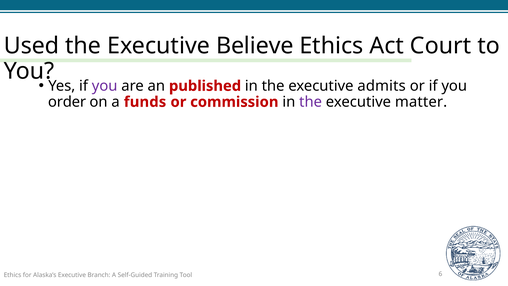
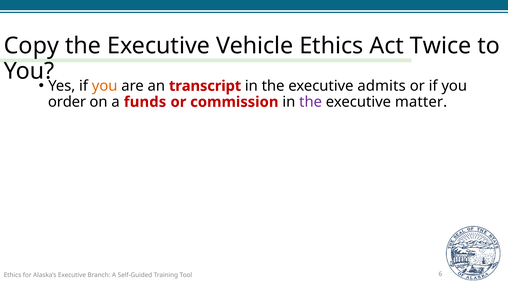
Used: Used -> Copy (31, 46)
Believe: Believe -> Vehicle (255, 46)
Court: Court -> Twice (441, 46)
you colour: purple -> orange (105, 86)
published: published -> transcript (205, 86)
